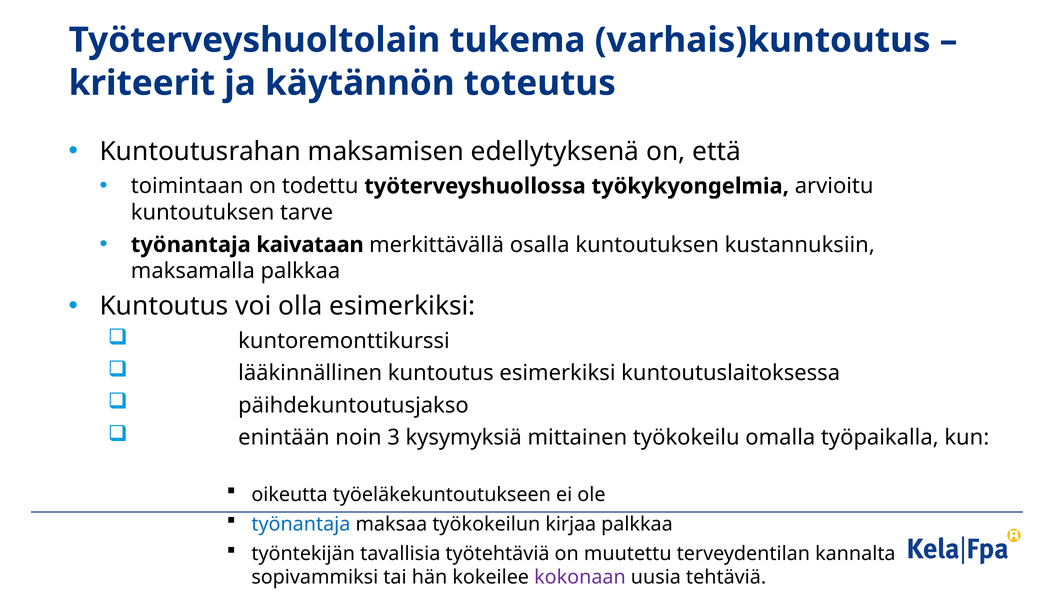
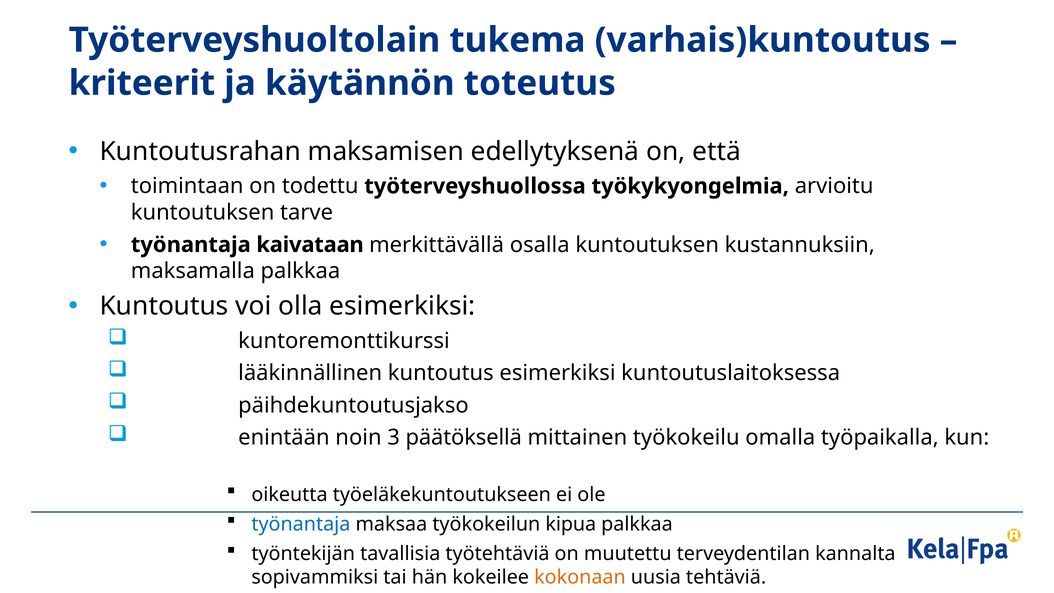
kysymyksiä: kysymyksiä -> päätöksellä (464, 437)
kirjaa: kirjaa -> kipua (571, 524)
kokonaan colour: purple -> orange (580, 577)
